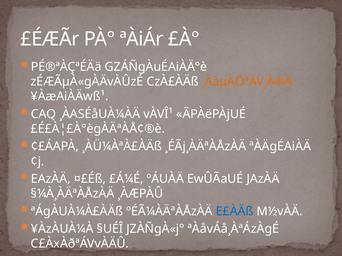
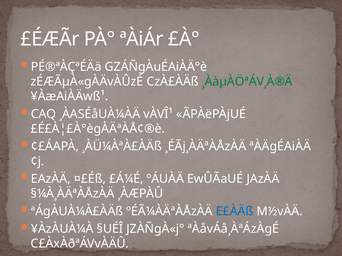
¸ÀàµÀÖªÁV¸À®Ä colour: orange -> green (247, 82)
